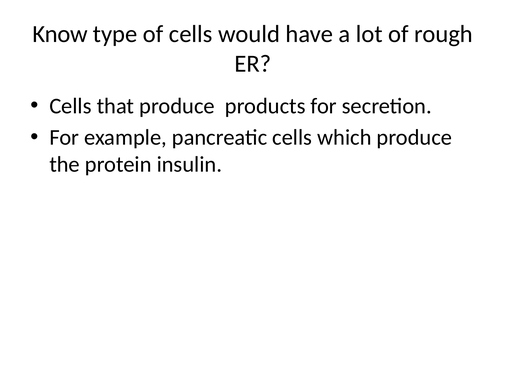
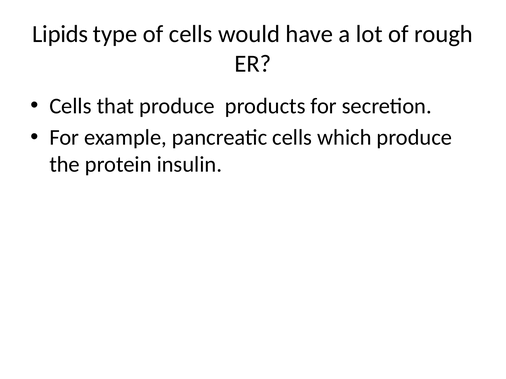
Know: Know -> Lipids (60, 34)
